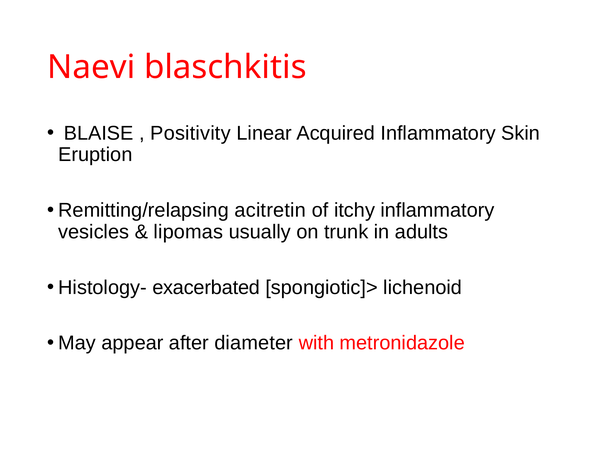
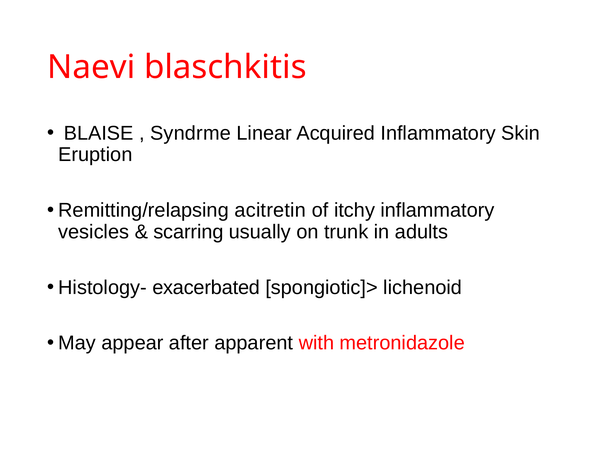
Positivity: Positivity -> Syndrme (191, 133)
lipomas: lipomas -> scarring (188, 232)
diameter: diameter -> apparent (254, 343)
